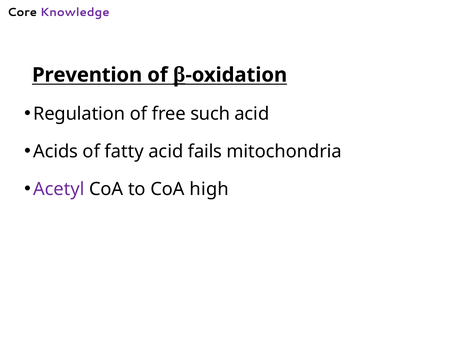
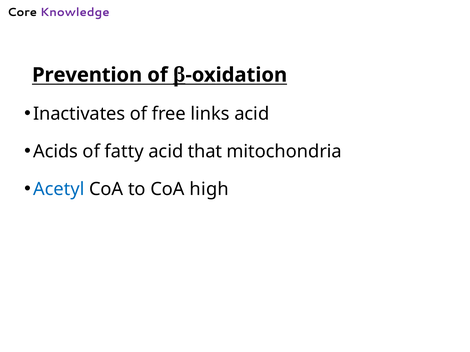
Regulation: Regulation -> Inactivates (79, 114)
such: such -> links (210, 114)
fails: fails -> that (205, 152)
Acetyl colour: purple -> blue (59, 190)
